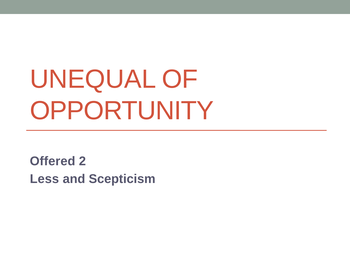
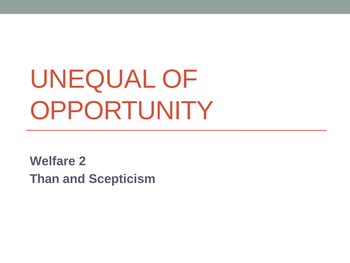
Offered: Offered -> Welfare (53, 161)
Less: Less -> Than (45, 179)
